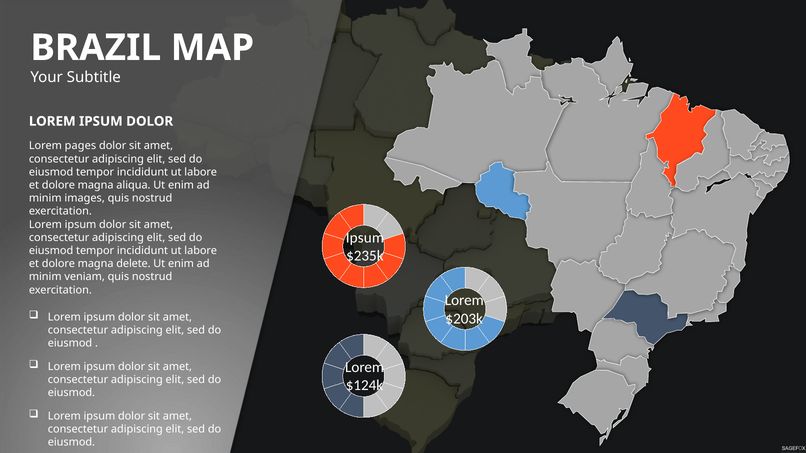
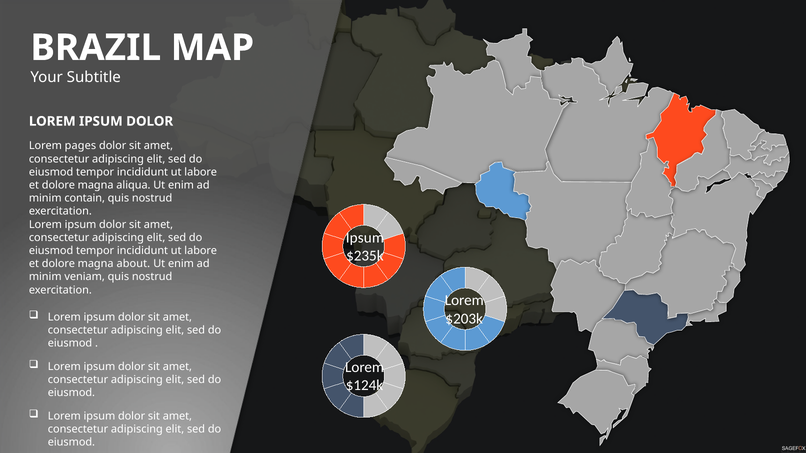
images: images -> contain (85, 198)
delete: delete -> about (133, 264)
